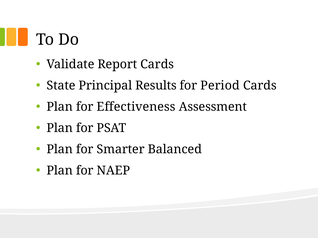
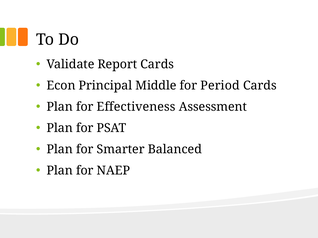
State: State -> Econ (61, 86)
Results: Results -> Middle (156, 86)
